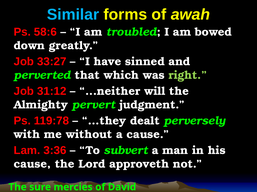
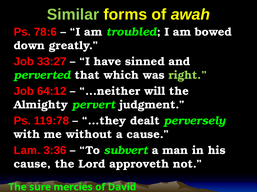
Similar colour: light blue -> light green (73, 15)
58:6: 58:6 -> 78:6 (45, 32)
31:12: 31:12 -> 64:12 (52, 91)
